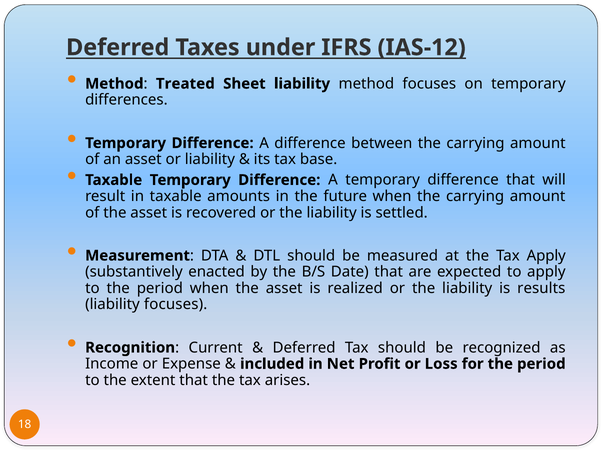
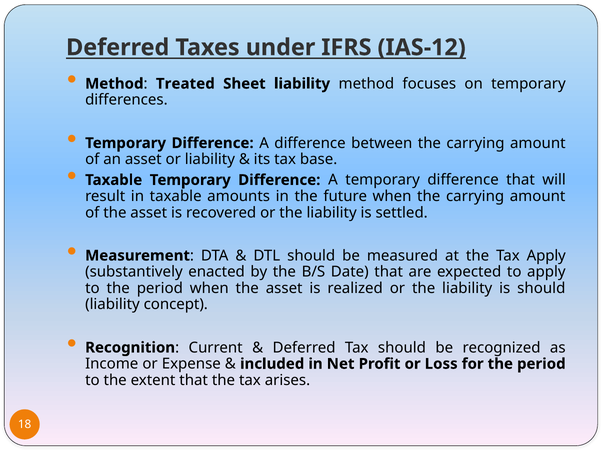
is results: results -> should (541, 288)
liability focuses: focuses -> concept (176, 304)
